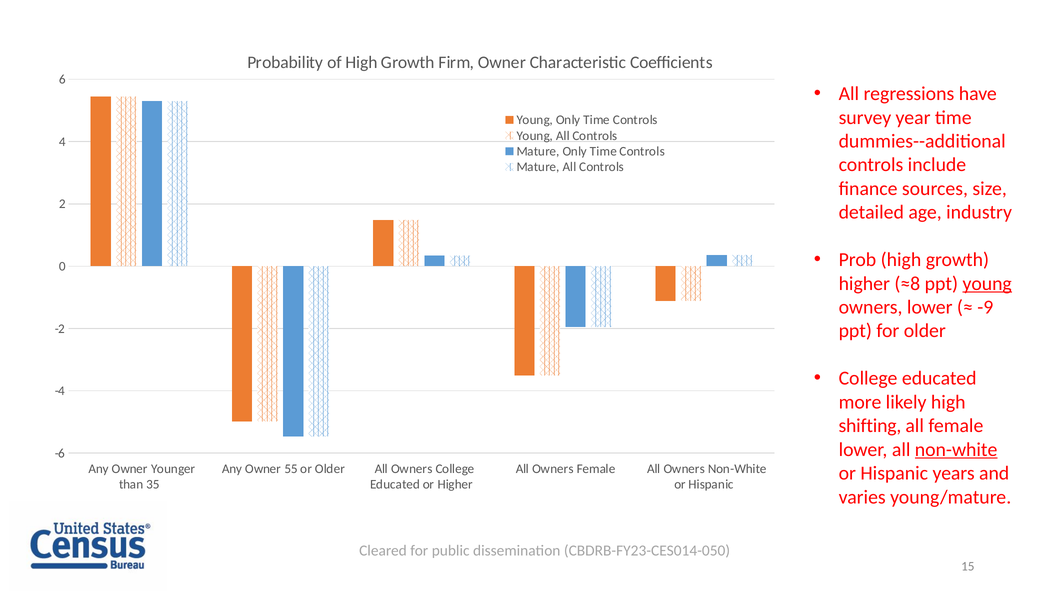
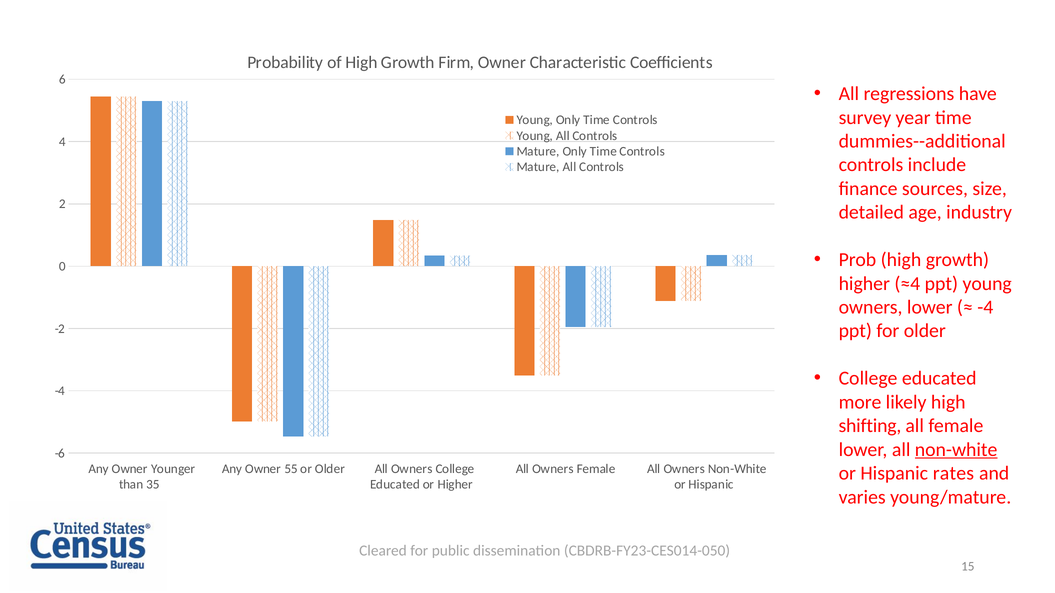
≈8: ≈8 -> ≈4 (907, 284)
young underline: present -> none (987, 284)
-9: -9 -> -4 (985, 307)
years: years -> rates (953, 474)
